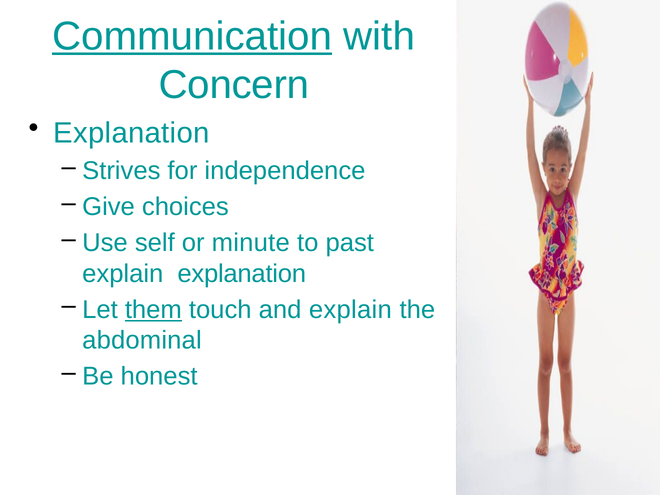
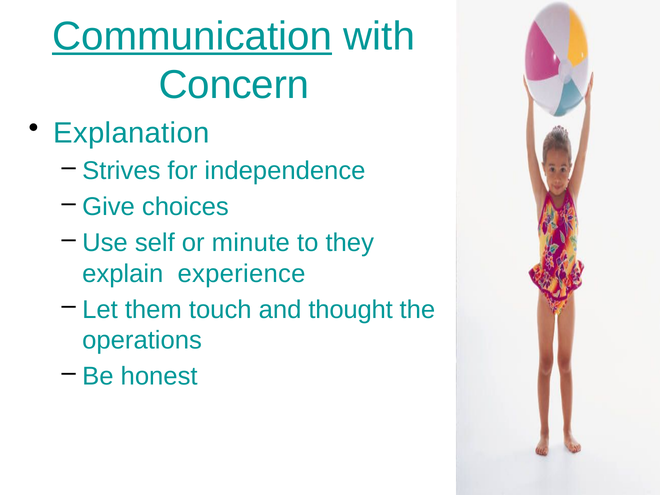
past: past -> they (350, 243)
explain explanation: explanation -> experience (241, 274)
them underline: present -> none (153, 310)
and explain: explain -> thought (351, 310)
abdominal: abdominal -> operations (142, 340)
